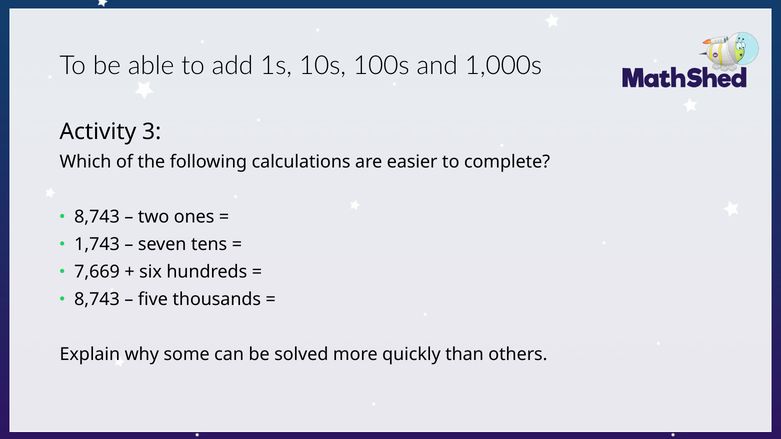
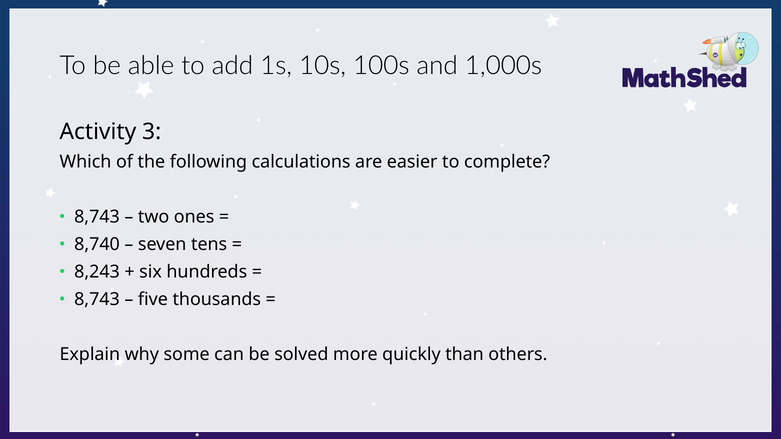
1,743: 1,743 -> 8,740 (97, 245)
7,669: 7,669 -> 8,243 (97, 272)
